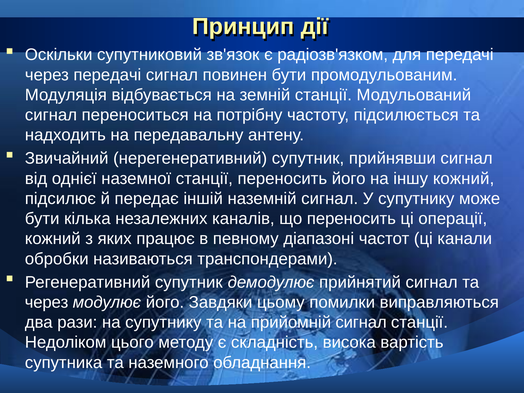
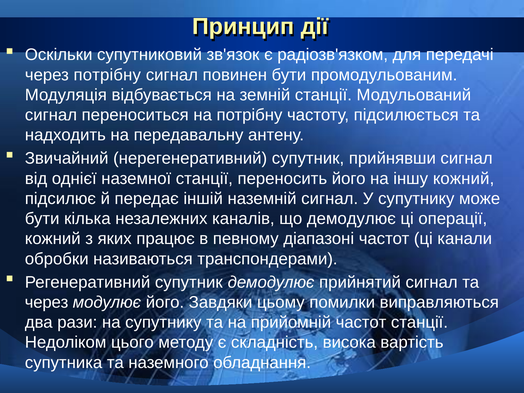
через передачі: передачі -> потрібну (107, 75)
що переносить: переносить -> демодулює (351, 219)
прийомній сигнал: сигнал -> частот (361, 322)
